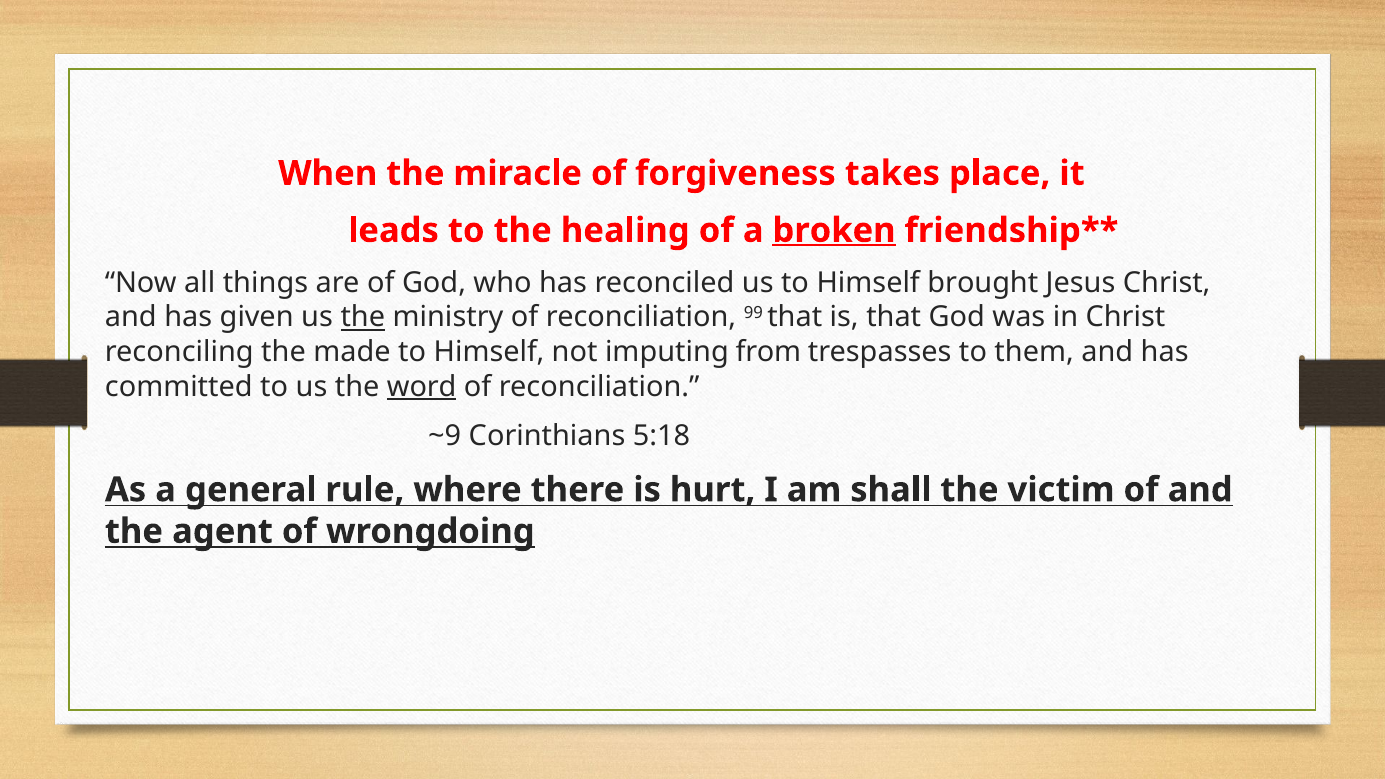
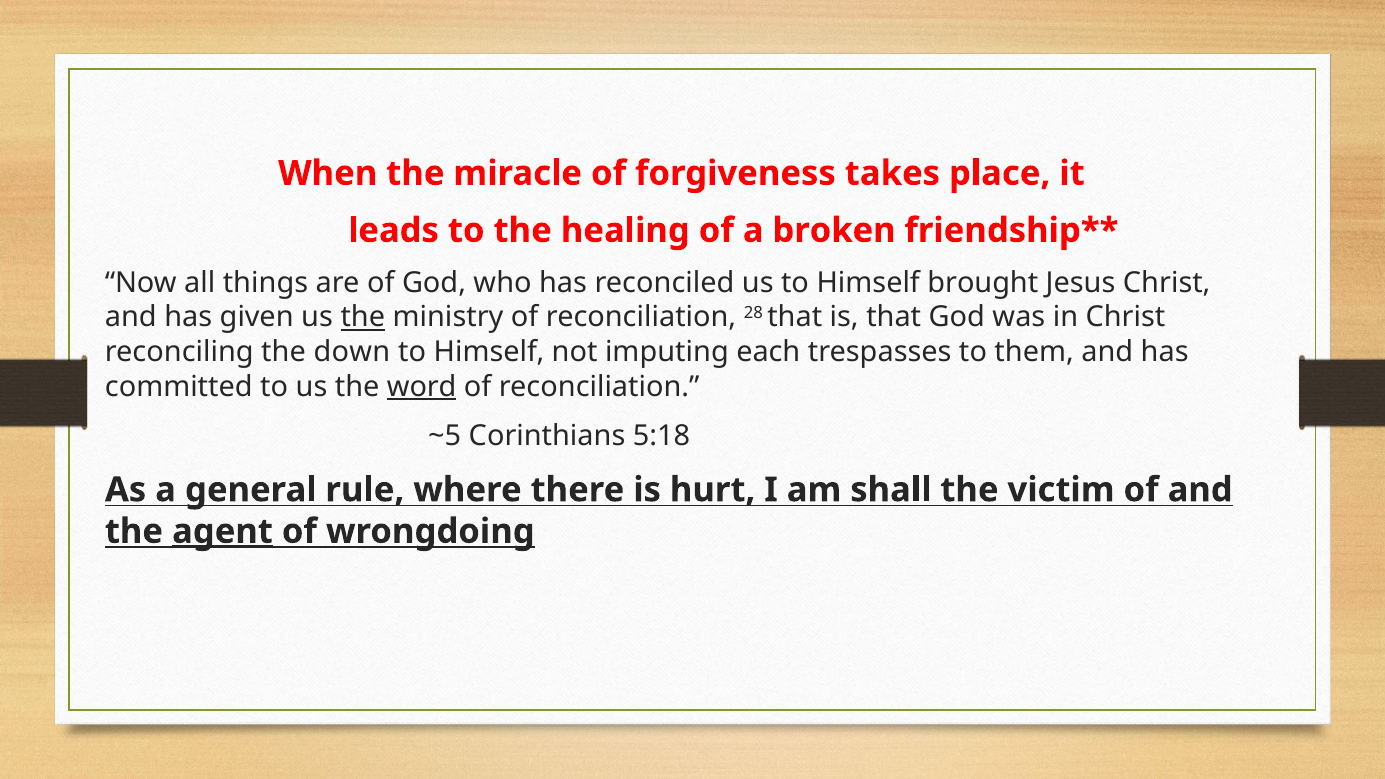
broken underline: present -> none (834, 230)
99: 99 -> 28 (753, 313)
made: made -> down (352, 352)
from: from -> each (768, 352)
~9: ~9 -> ~5 (445, 436)
agent underline: none -> present (222, 531)
